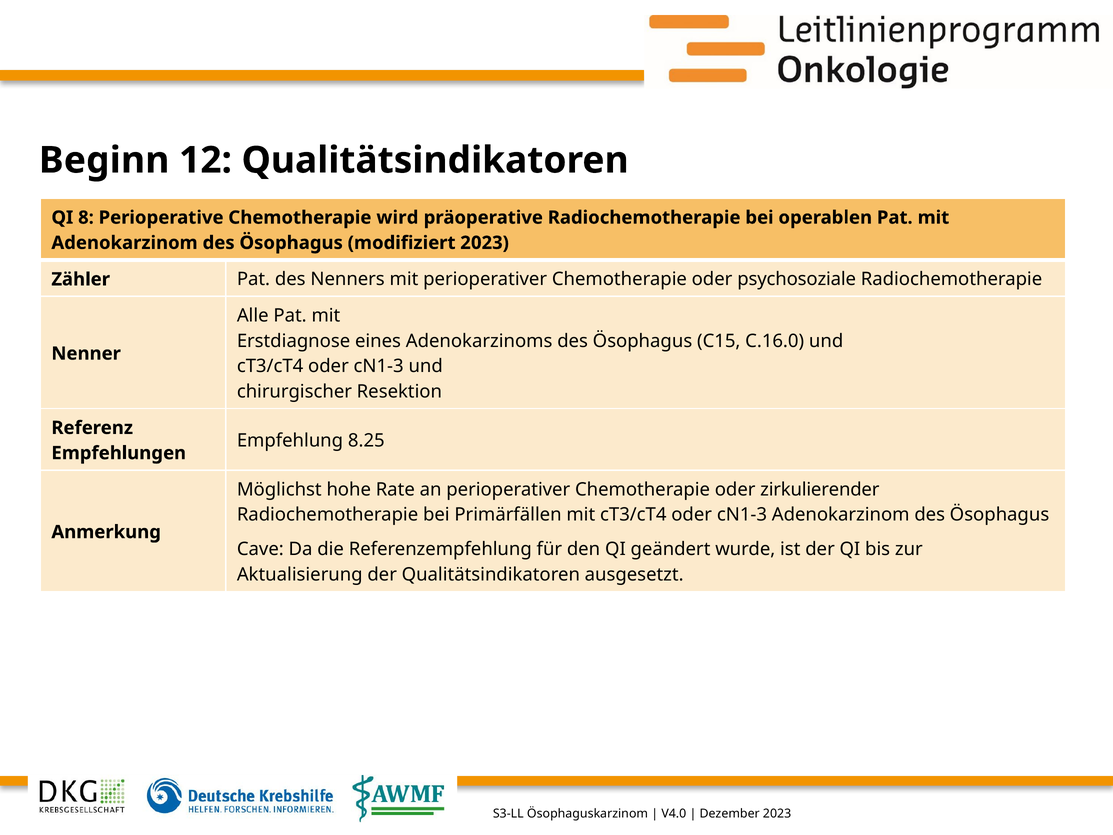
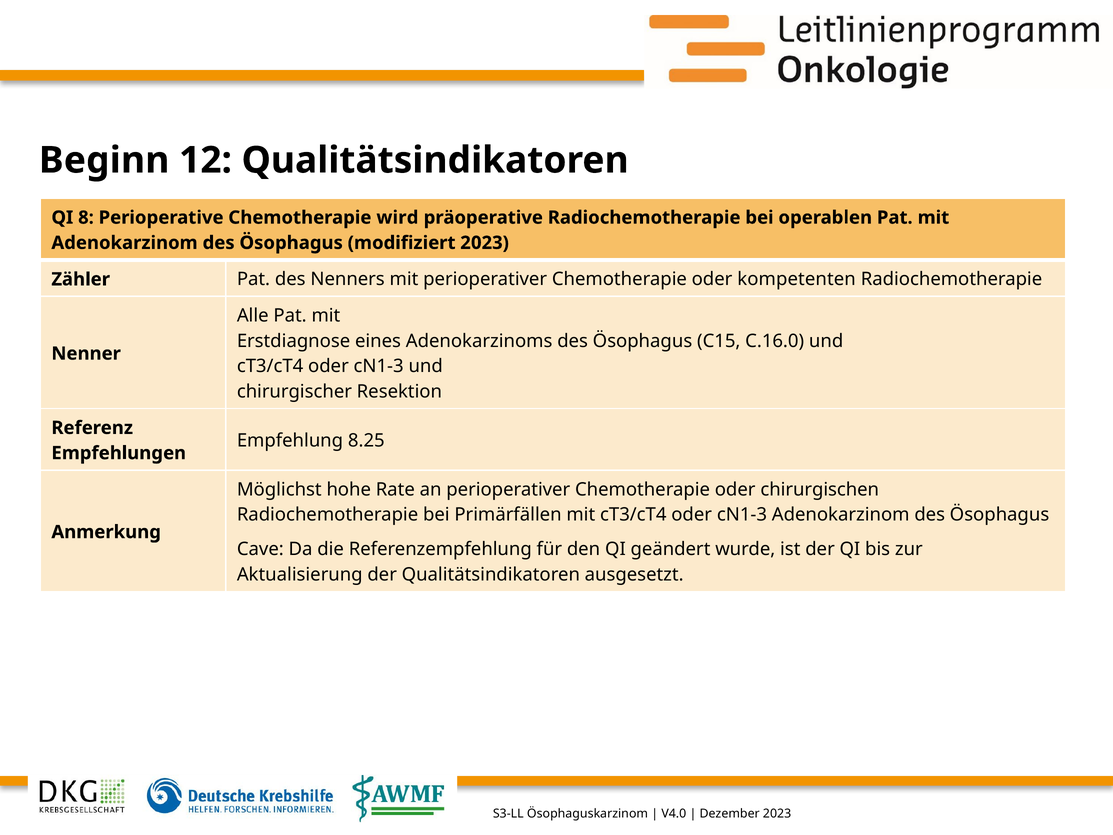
psychosoziale: psychosoziale -> kompetenten (797, 279)
zirkulierender: zirkulierender -> chirurgischen (820, 489)
